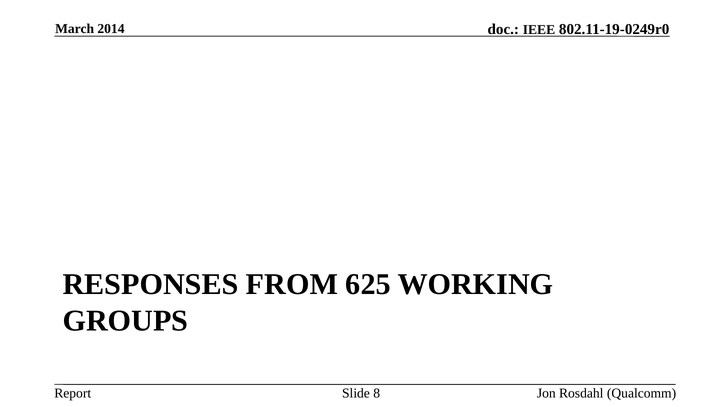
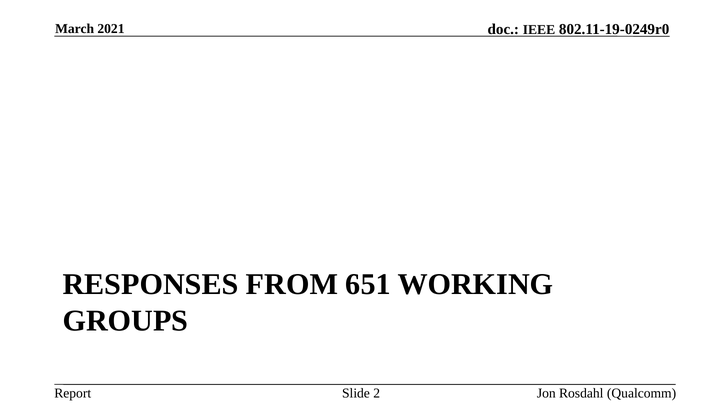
2014: 2014 -> 2021 (111, 29)
625: 625 -> 651 (368, 285)
8: 8 -> 2 (377, 394)
